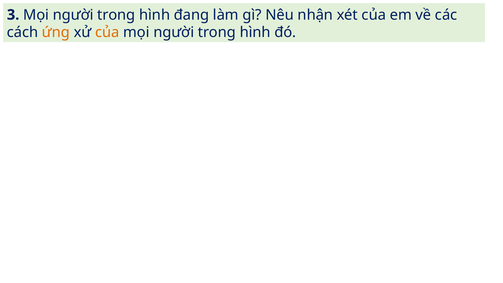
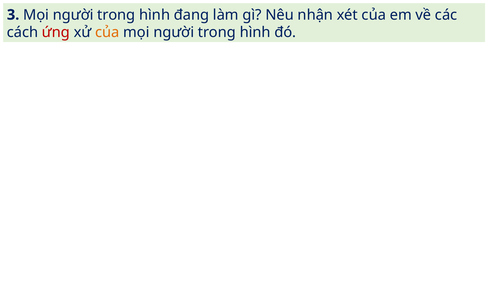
ứng colour: orange -> red (56, 32)
